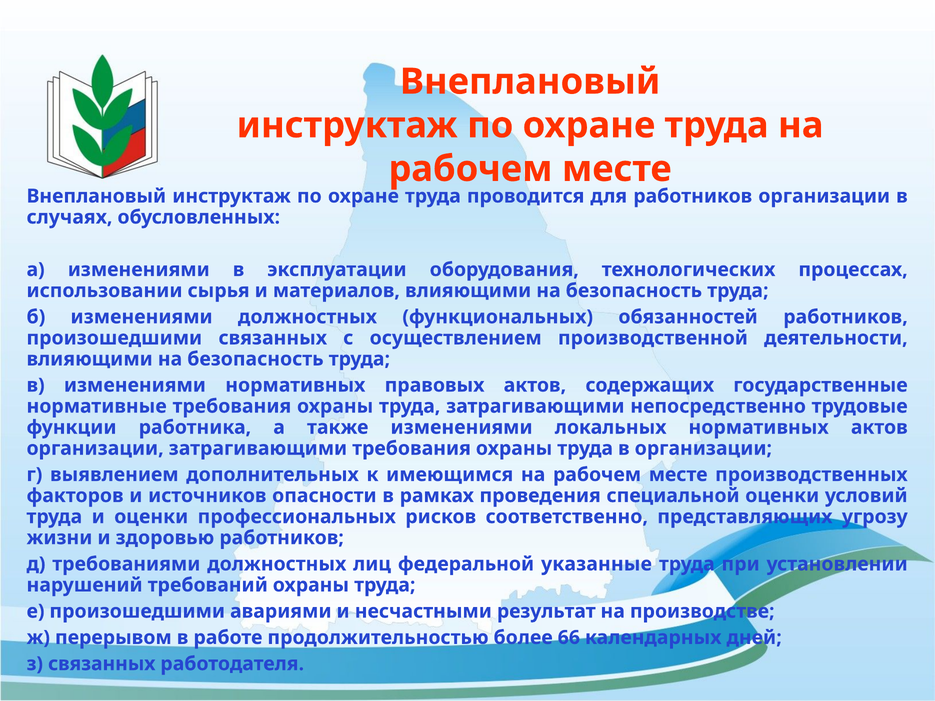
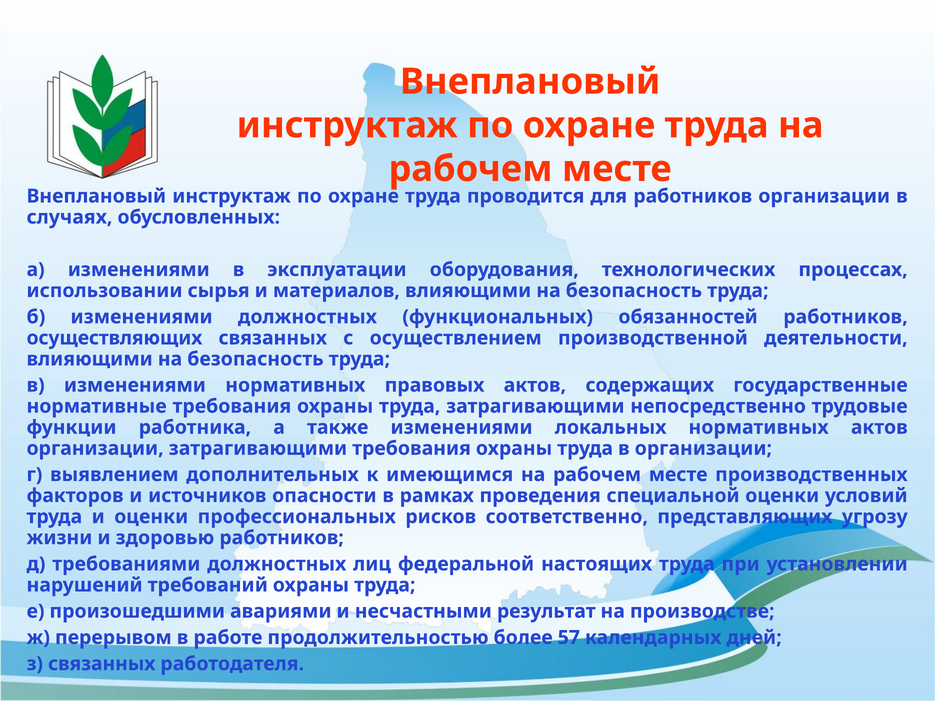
произошедшими: произошедшими -> осуществляющих (114, 338)
указанные: указанные -> настоящих (597, 564)
66: 66 -> 57 (569, 638)
